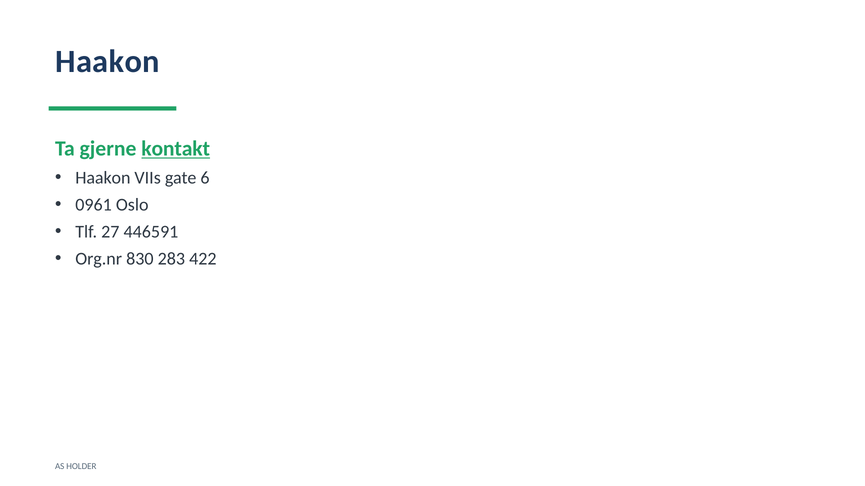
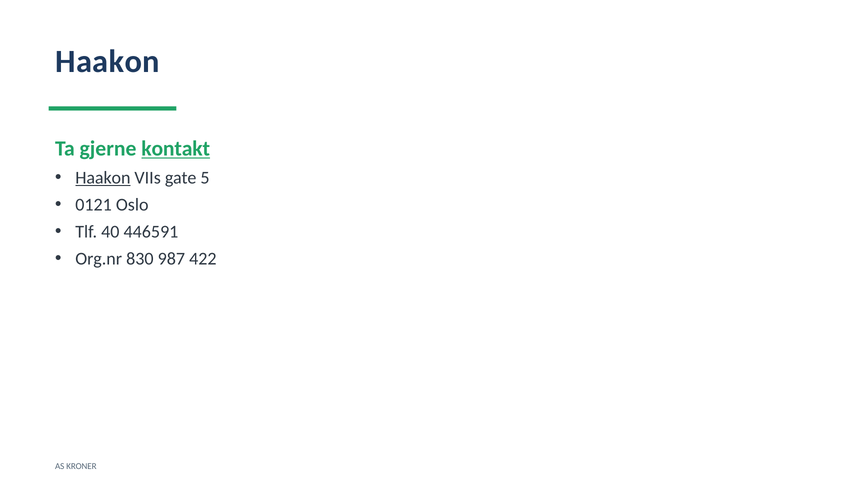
Haakon underline: none -> present (103, 178)
6: 6 -> 5 (205, 178)
0961: 0961 -> 0121 (94, 205)
27: 27 -> 40 (110, 232)
283: 283 -> 987 (171, 259)
HOLDER: HOLDER -> KRONER (81, 467)
